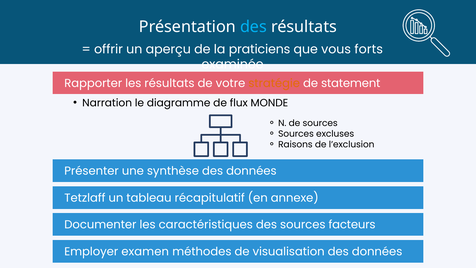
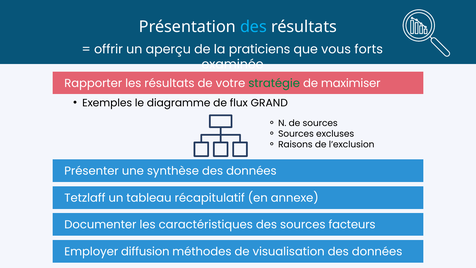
stratégie colour: orange -> green (274, 83)
statement: statement -> maximiser (351, 83)
Narration: Narration -> Exemples (107, 103)
MONDE: MONDE -> GRAND (269, 103)
examen: examen -> diffusion (145, 251)
